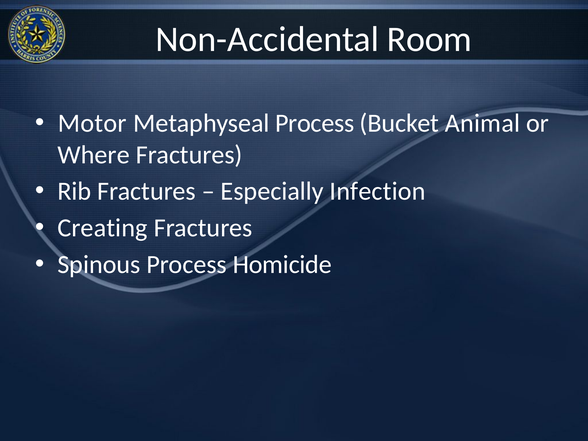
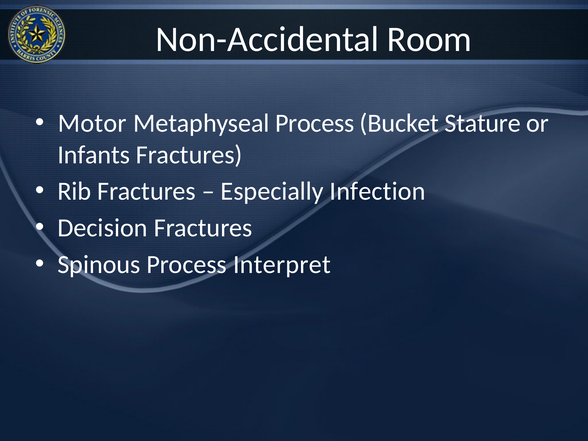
Animal: Animal -> Stature (483, 123)
Where: Where -> Infants (94, 155)
Creating: Creating -> Decision (102, 228)
Homicide: Homicide -> Interpret (282, 265)
